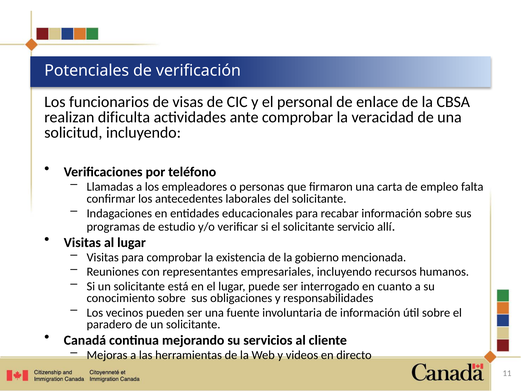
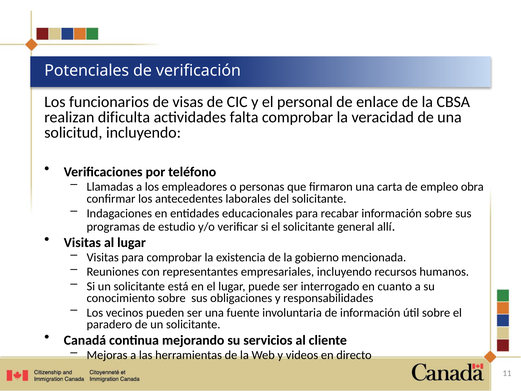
ante: ante -> falta (244, 117)
falta: falta -> obra (472, 187)
servicio: servicio -> general (356, 227)
